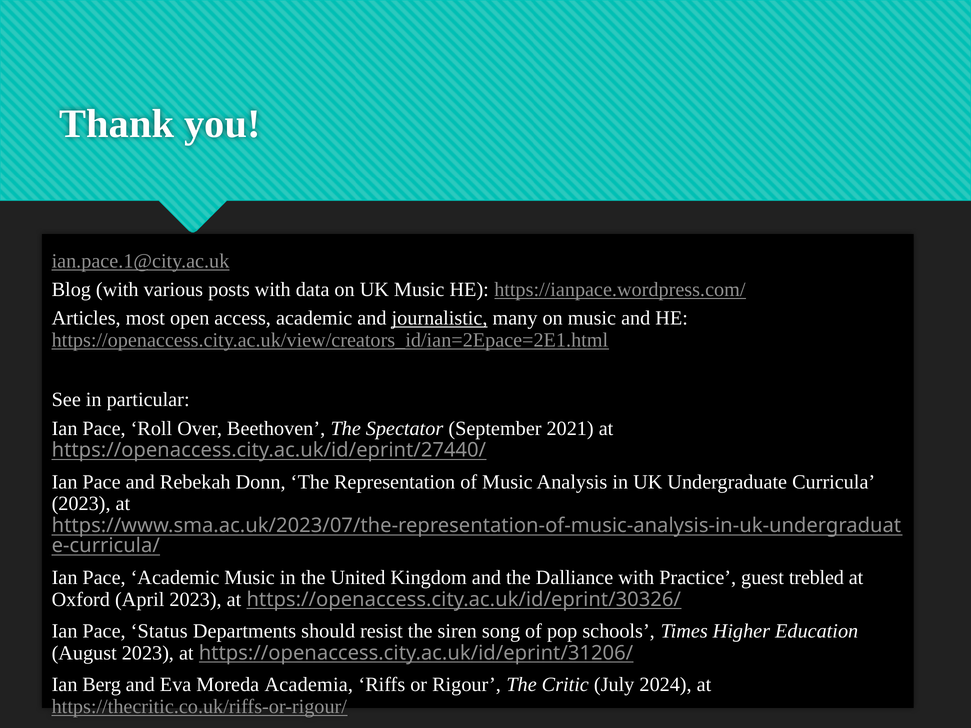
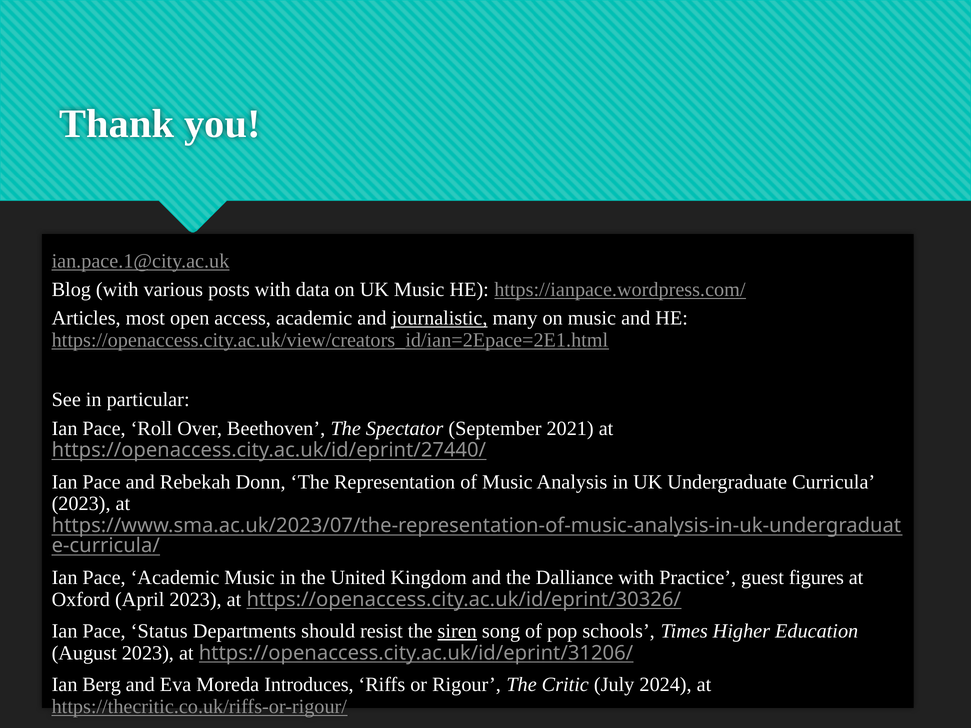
trebled: trebled -> figures (816, 578)
siren underline: none -> present (457, 631)
Academia: Academia -> Introduces (309, 685)
